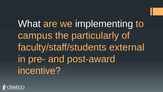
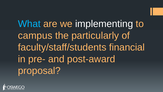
What colour: white -> light blue (29, 24)
external: external -> financial (127, 47)
incentive: incentive -> proposal (39, 71)
